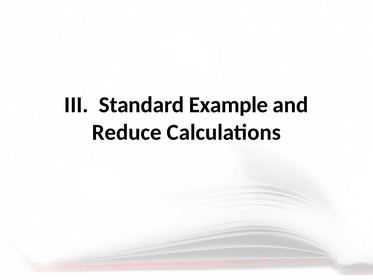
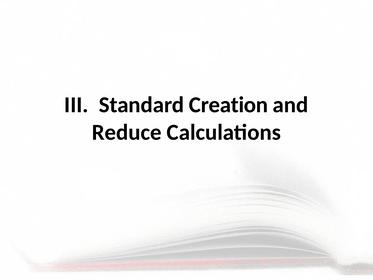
Example: Example -> Creation (229, 105)
